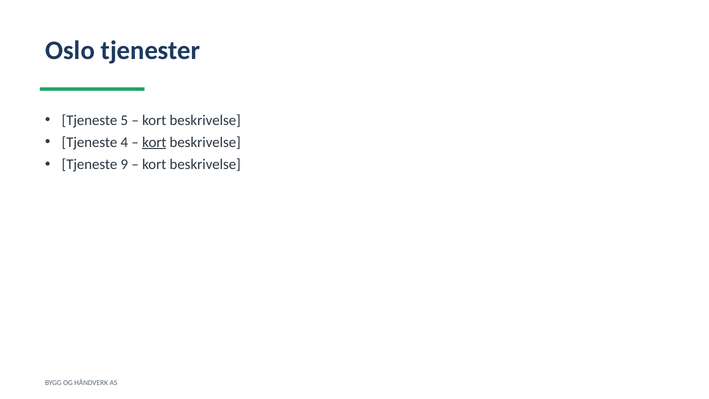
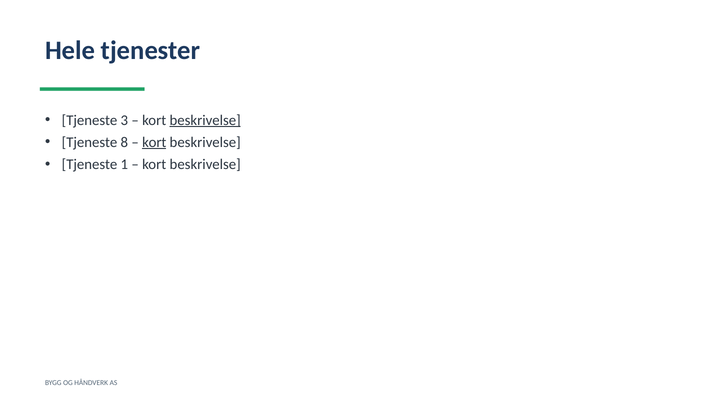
Oslo: Oslo -> Hele (70, 51)
5: 5 -> 3 (124, 120)
beskrivelse underline: none -> present (205, 120)
4: 4 -> 8 (124, 142)
9: 9 -> 1 (124, 164)
